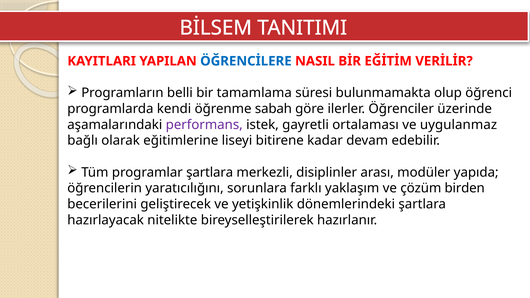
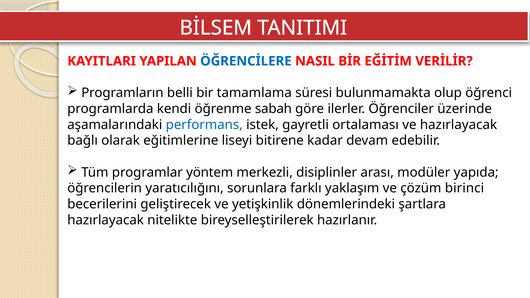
performans colour: purple -> blue (204, 125)
ve uygulanmaz: uygulanmaz -> hazırlayacak (459, 125)
programlar şartlara: şartlara -> yöntem (210, 172)
birden: birden -> birinci (465, 188)
